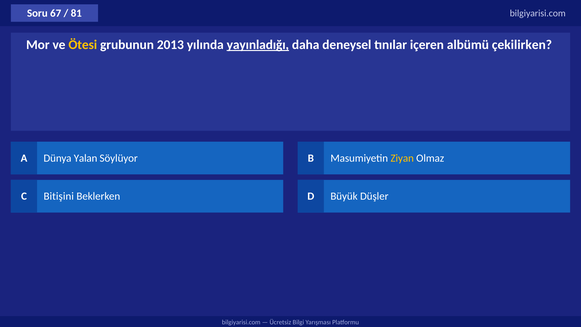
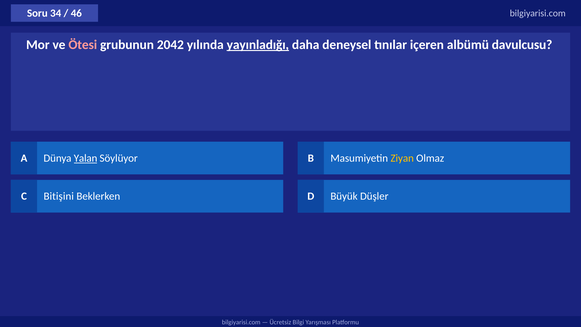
67: 67 -> 34 (56, 13)
81: 81 -> 46 (76, 13)
Ötesi colour: yellow -> pink (83, 45)
2013: 2013 -> 2042 (170, 45)
çekilirken: çekilirken -> davulcusu (522, 45)
Yalan underline: none -> present (86, 158)
